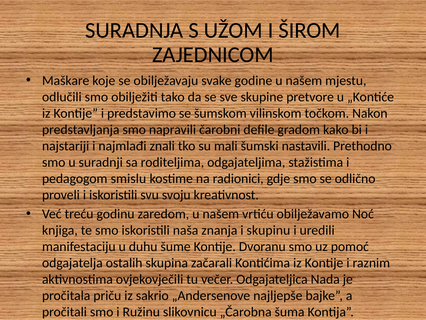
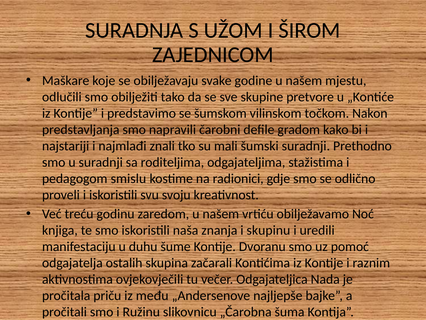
šumski nastavili: nastavili -> suradnji (306, 146)
sakrio: sakrio -> među (152, 295)
